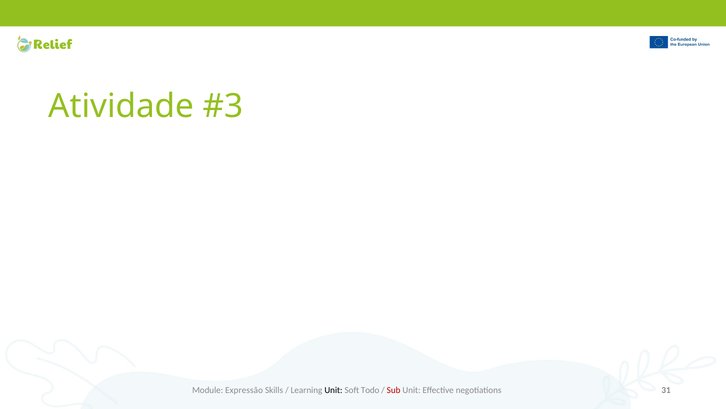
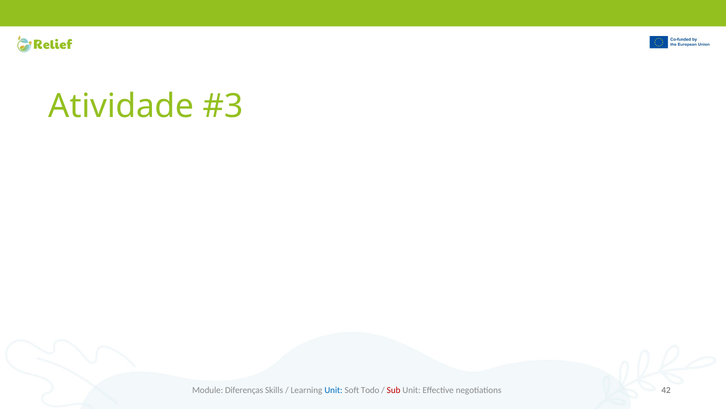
Expressão: Expressão -> Diferenças (244, 390)
Unit colour: black -> blue (333, 390)
31: 31 -> 42 (666, 390)
